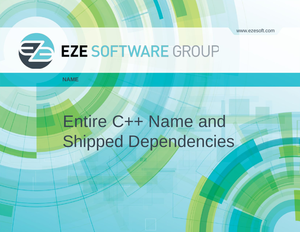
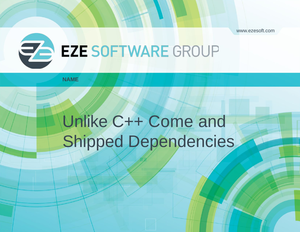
Entire: Entire -> Unlike (85, 122)
C++ Name: Name -> Come (171, 122)
